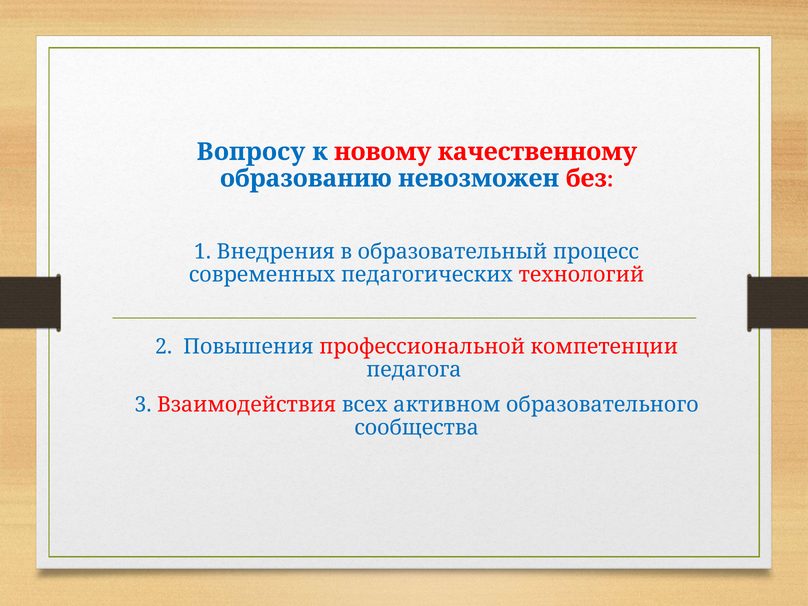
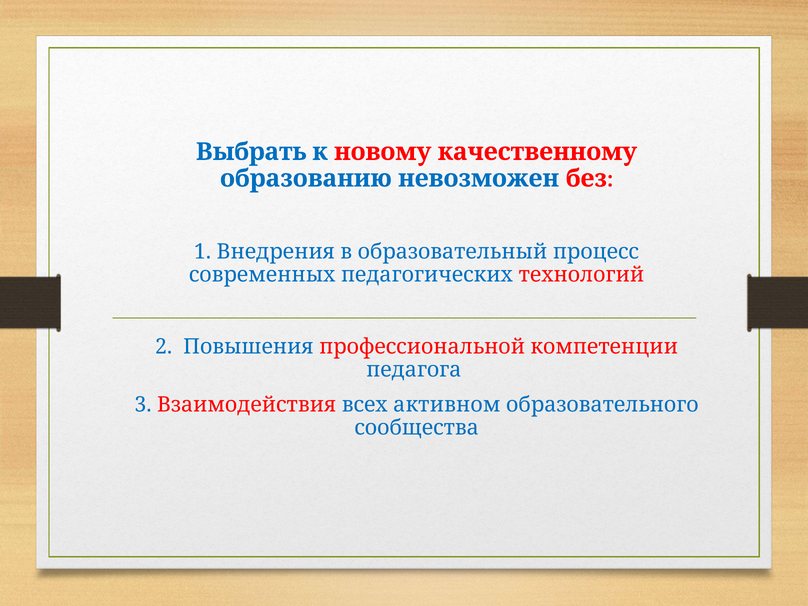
Вопросу: Вопросу -> Выбрать (251, 152)
